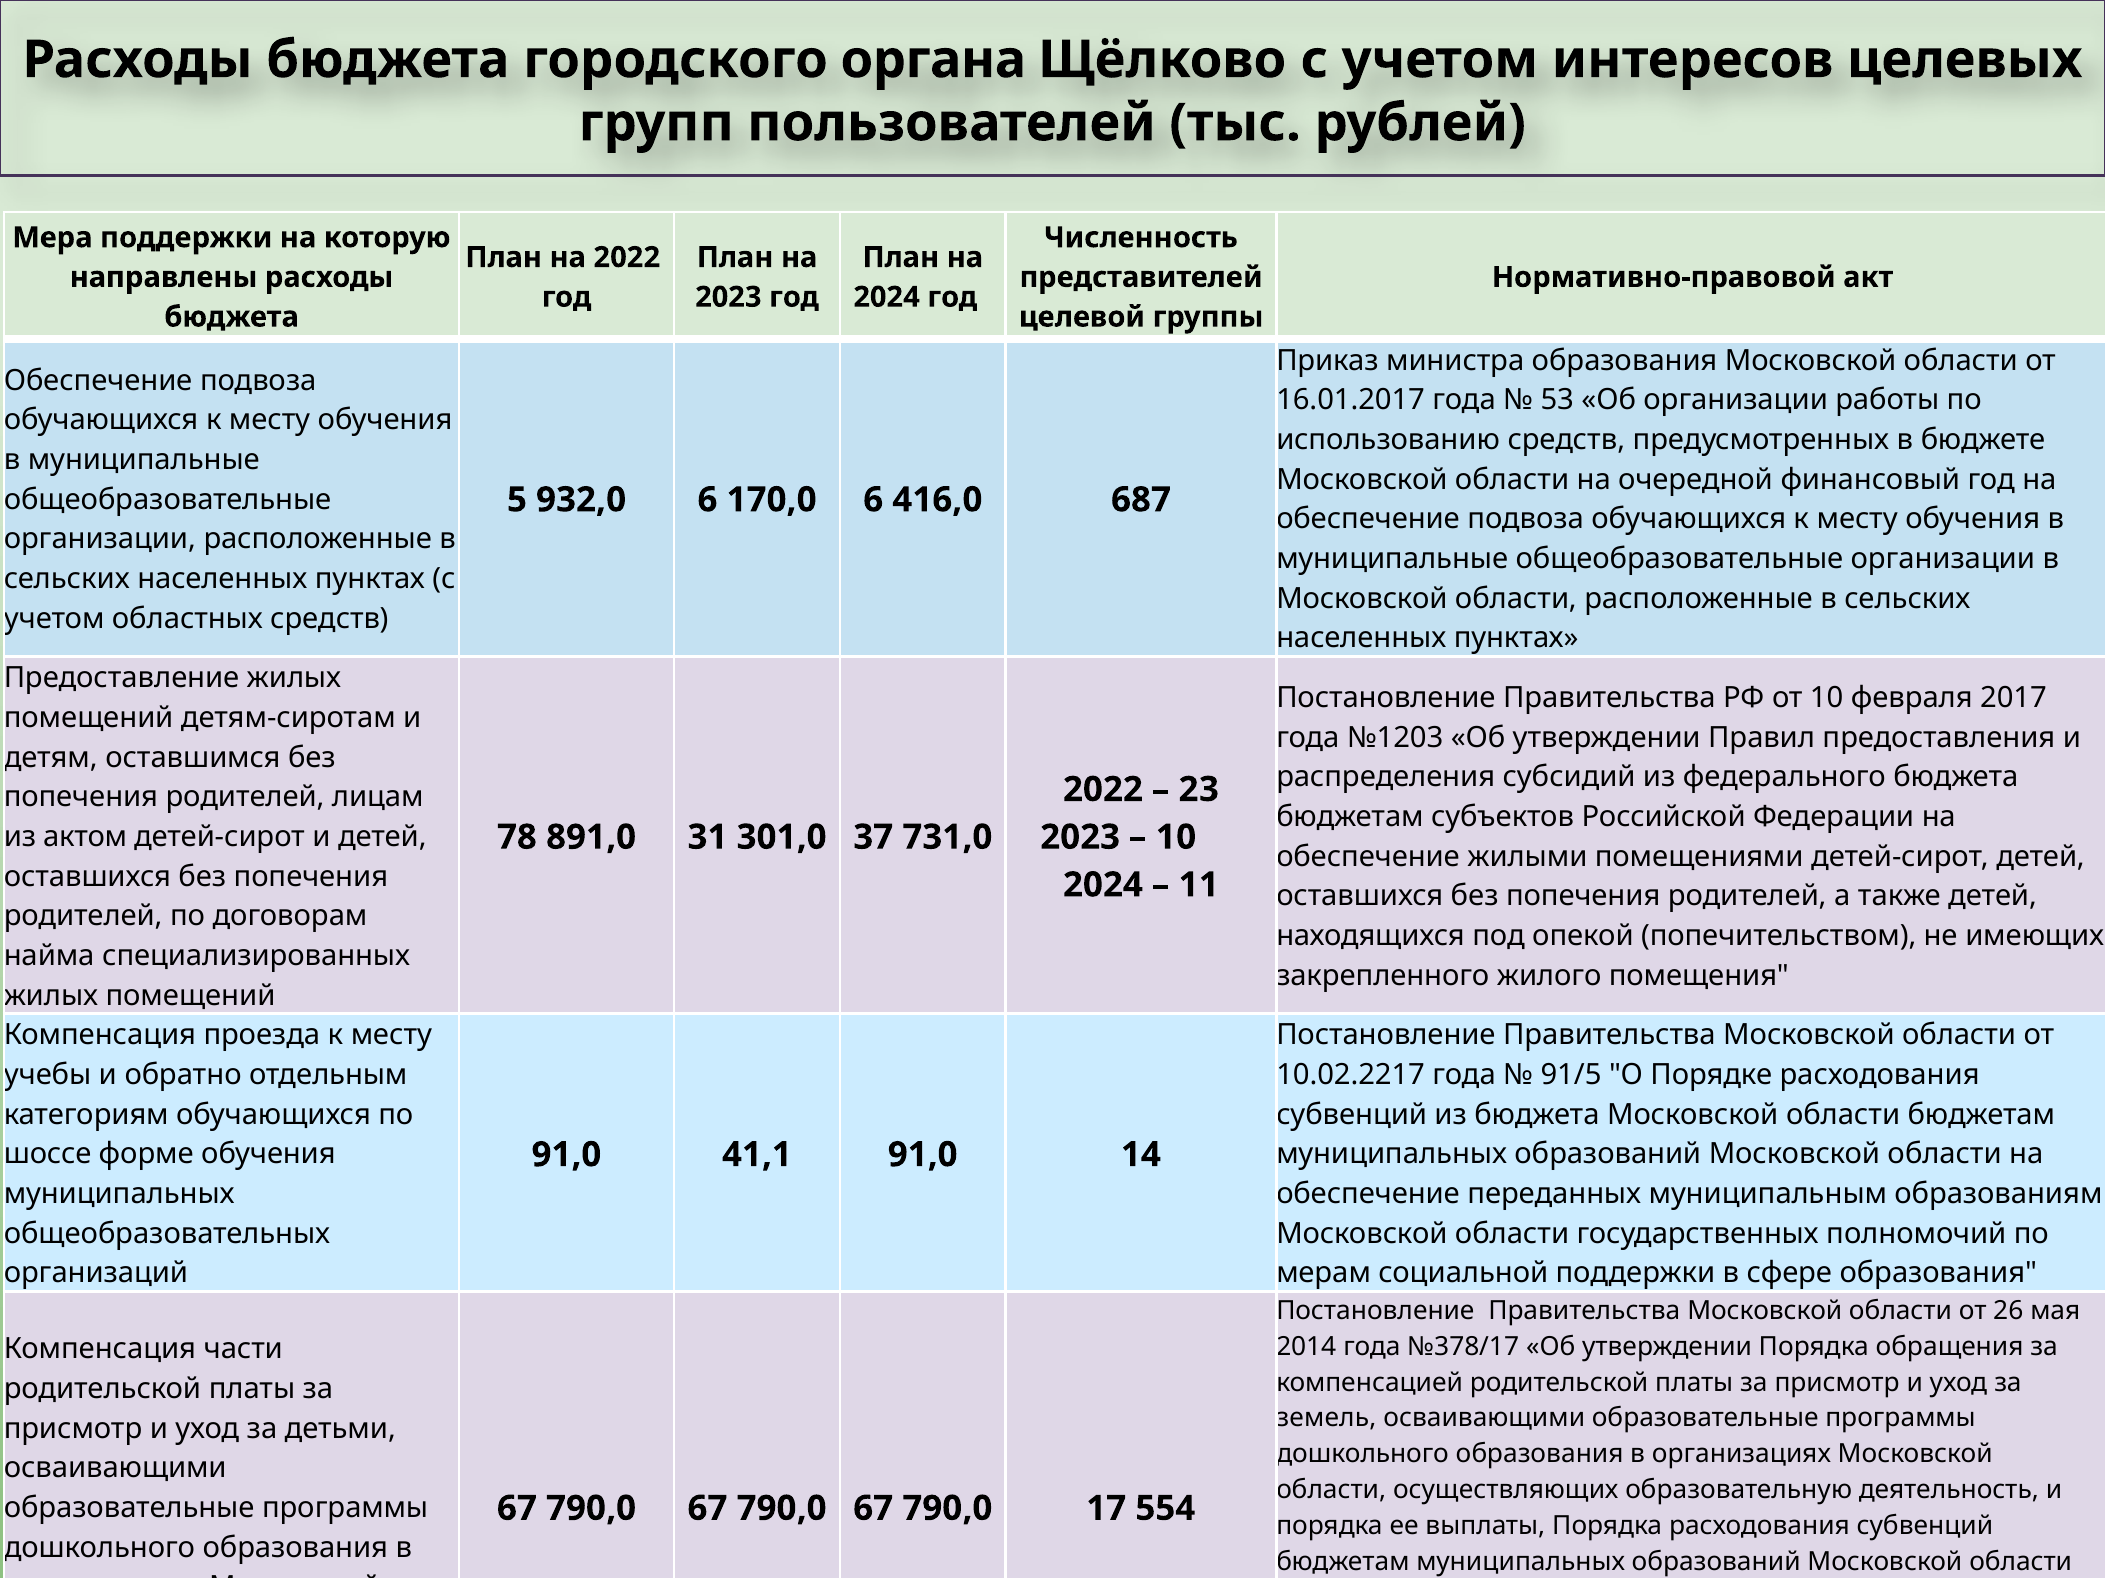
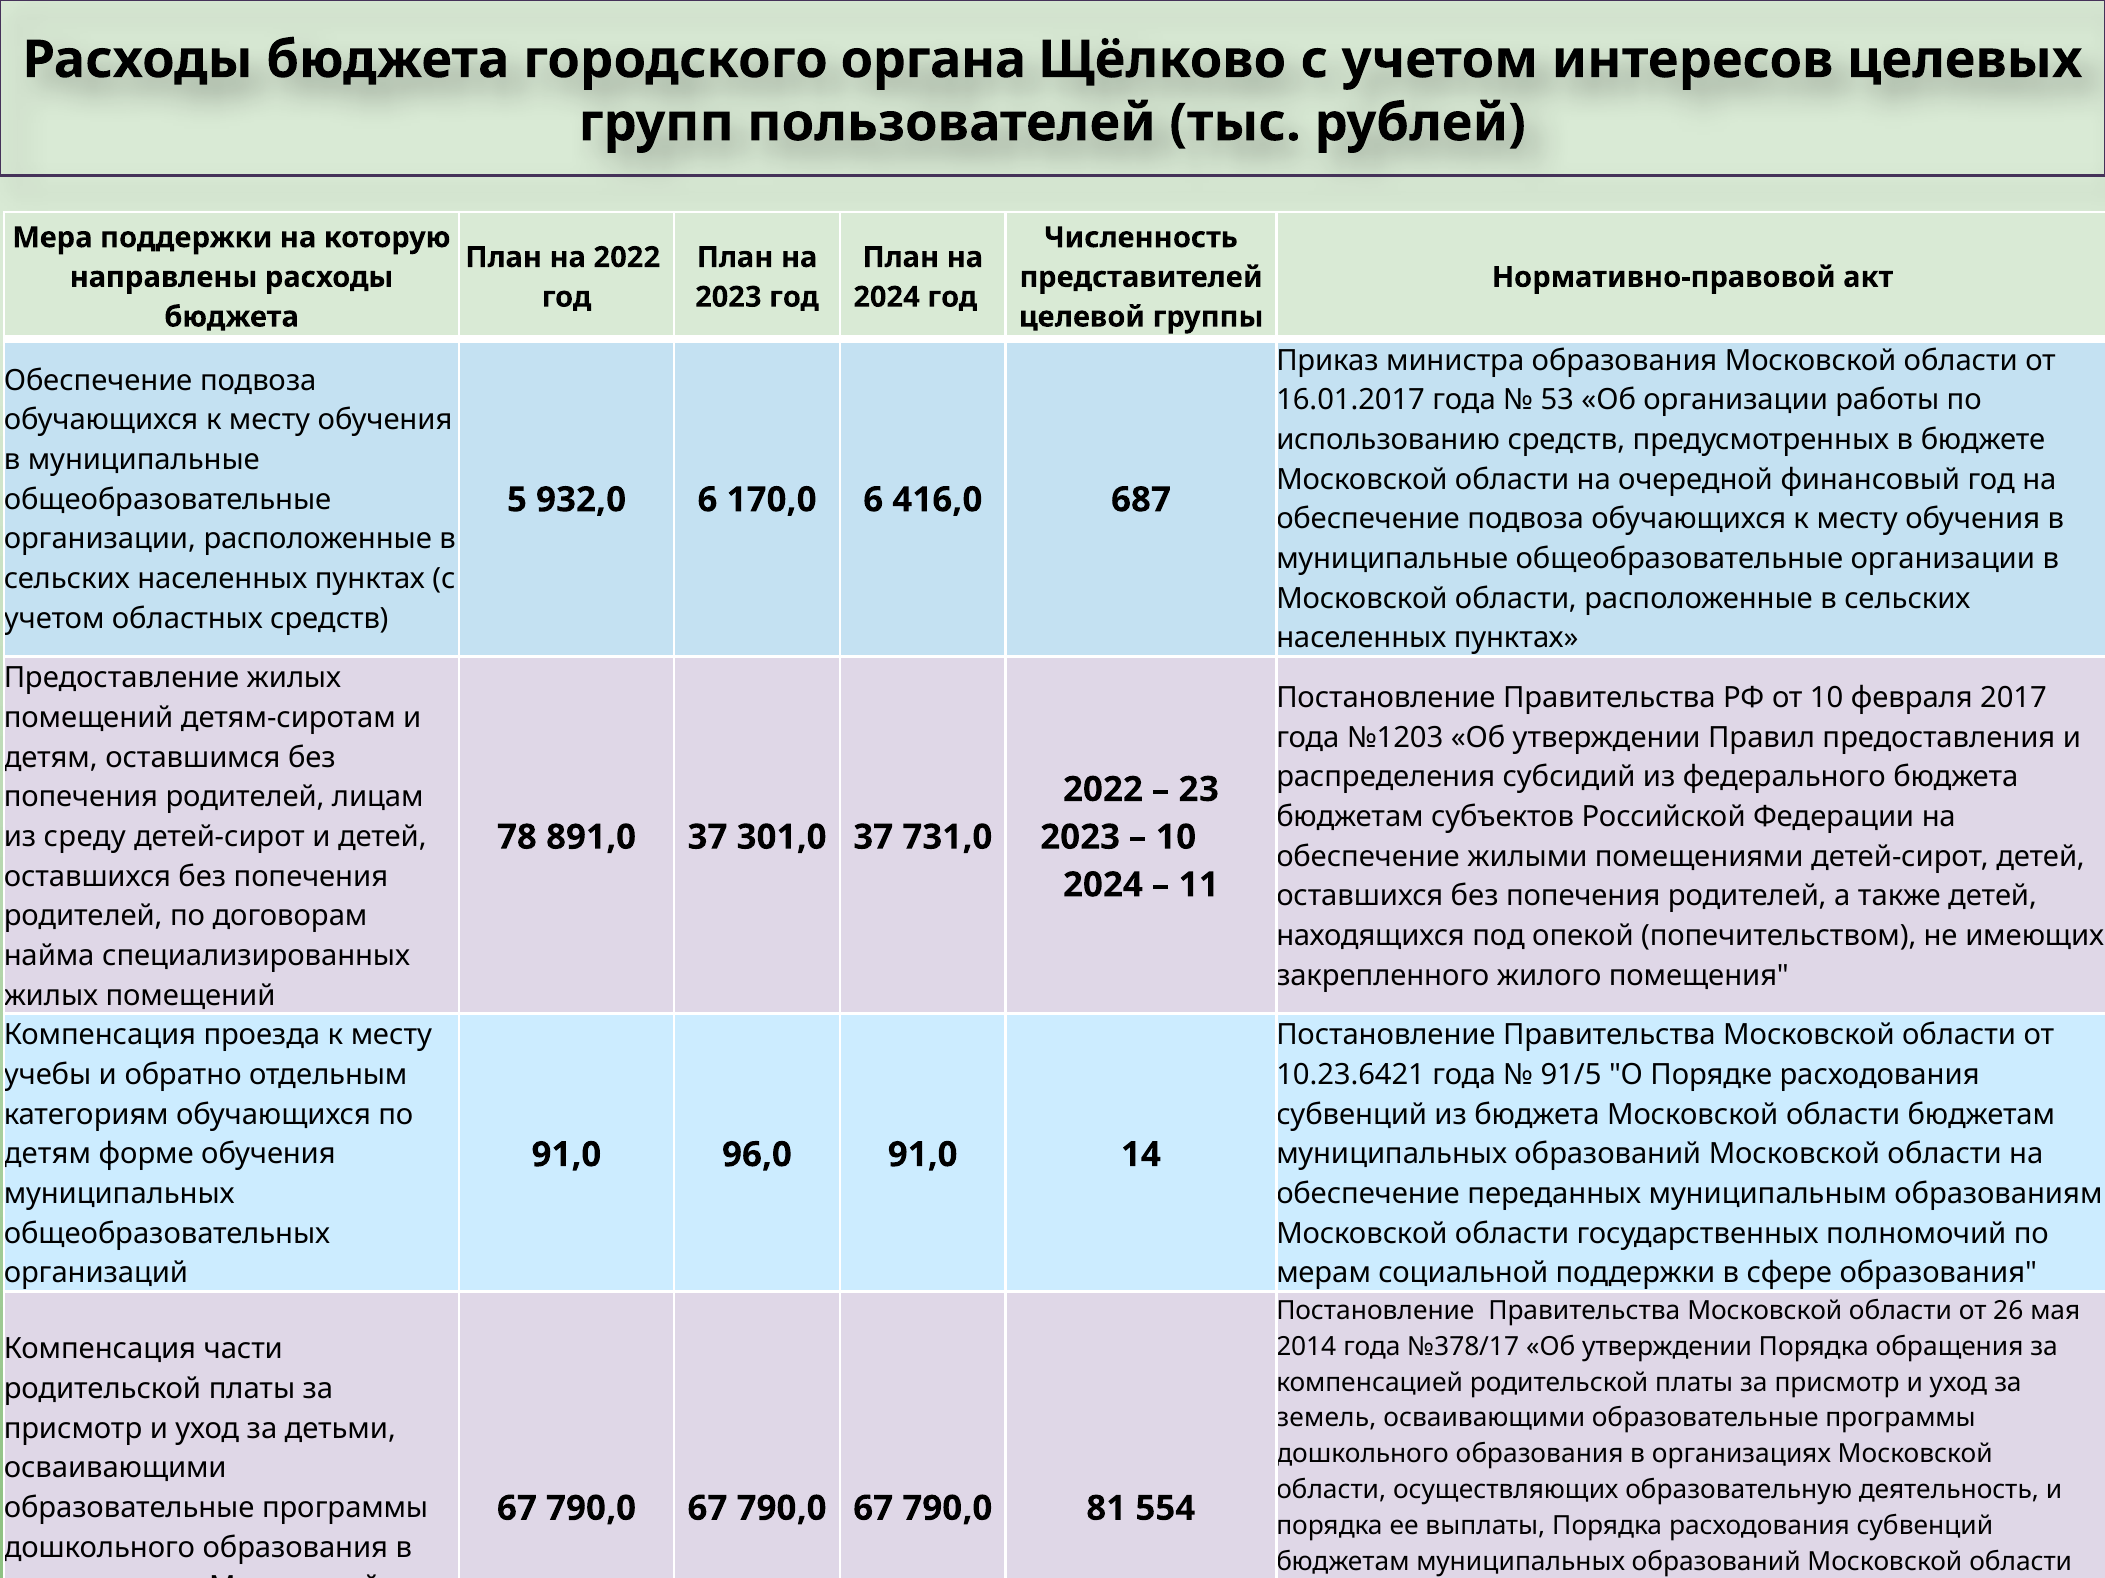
актом: актом -> среду (85, 837)
891,0 31: 31 -> 37 (707, 838)
10.02.2217: 10.02.2217 -> 10.23.6421 (1351, 1075)
шоссе: шоссе -> детям (47, 1155)
41,1: 41,1 -> 96,0 (757, 1155)
17: 17 -> 81 (1106, 1509)
